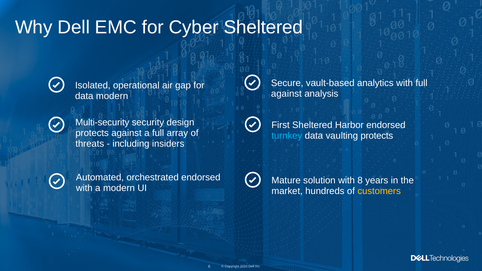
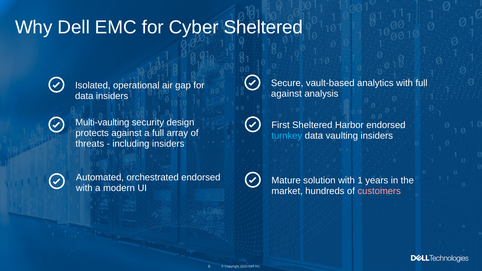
data modern: modern -> insiders (112, 96)
Multi-security: Multi-security -> Multi-vaulting (102, 122)
vaulting protects: protects -> insiders (377, 136)
8: 8 -> 1 (360, 180)
customers colour: yellow -> pink (379, 191)
